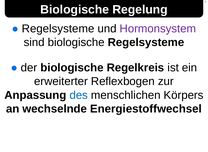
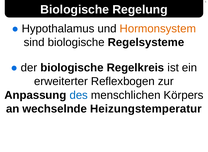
Regelsysteme: Regelsysteme -> Hypothalamus (58, 29)
Hormonsystem colour: purple -> orange (158, 29)
Energiestoffwechsel: Energiestoffwechsel -> Heizungstemperatur (146, 109)
